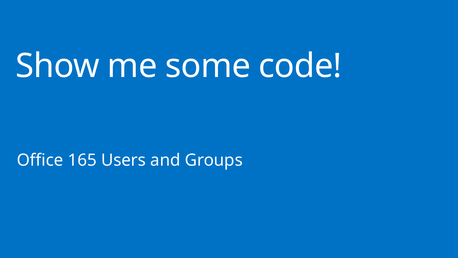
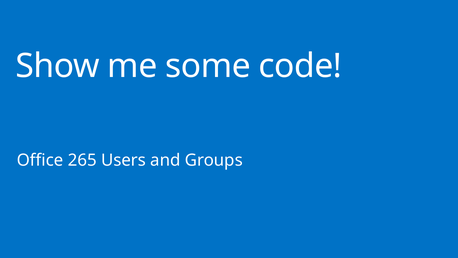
165: 165 -> 265 (82, 160)
